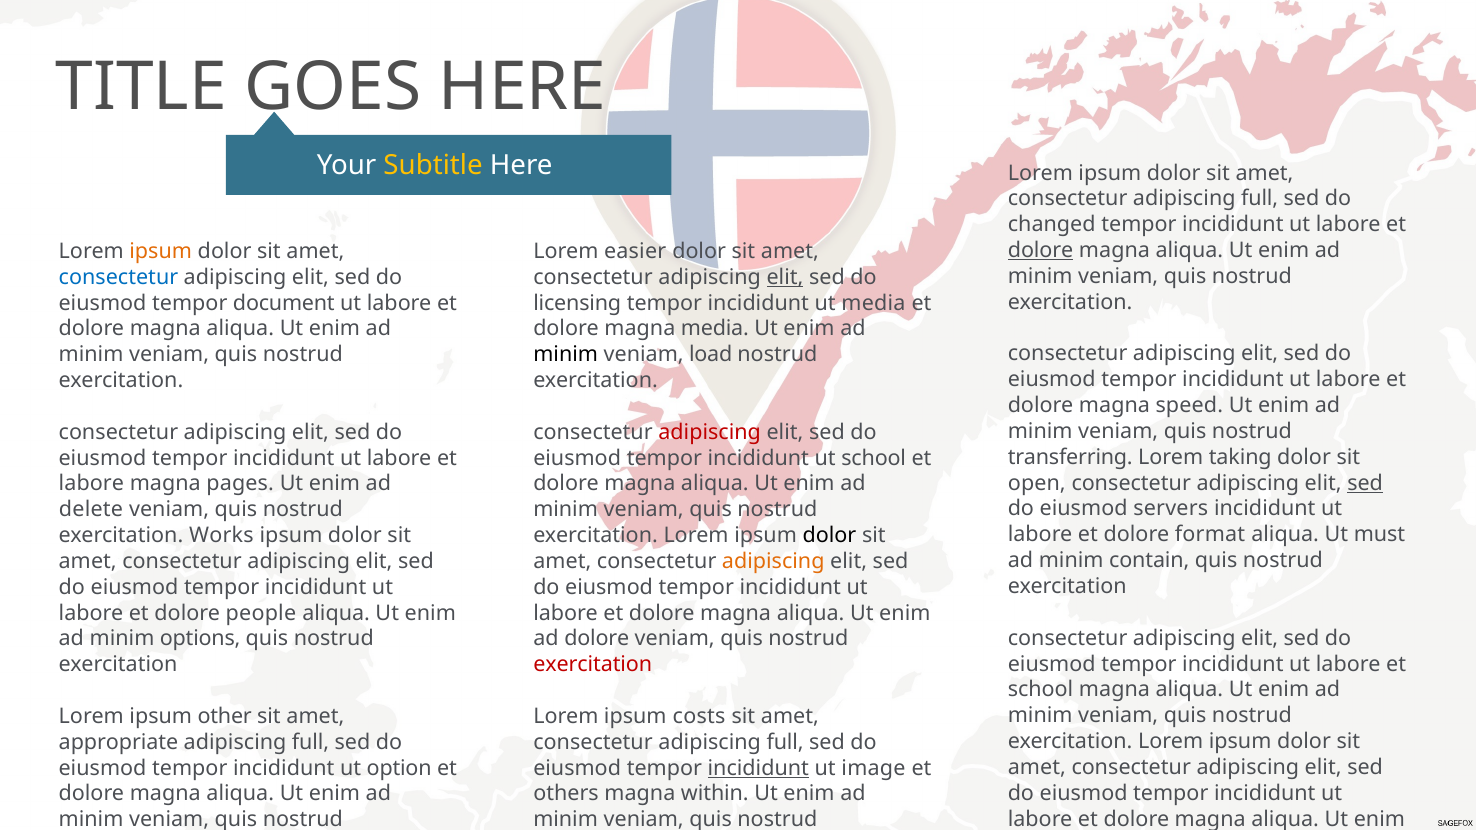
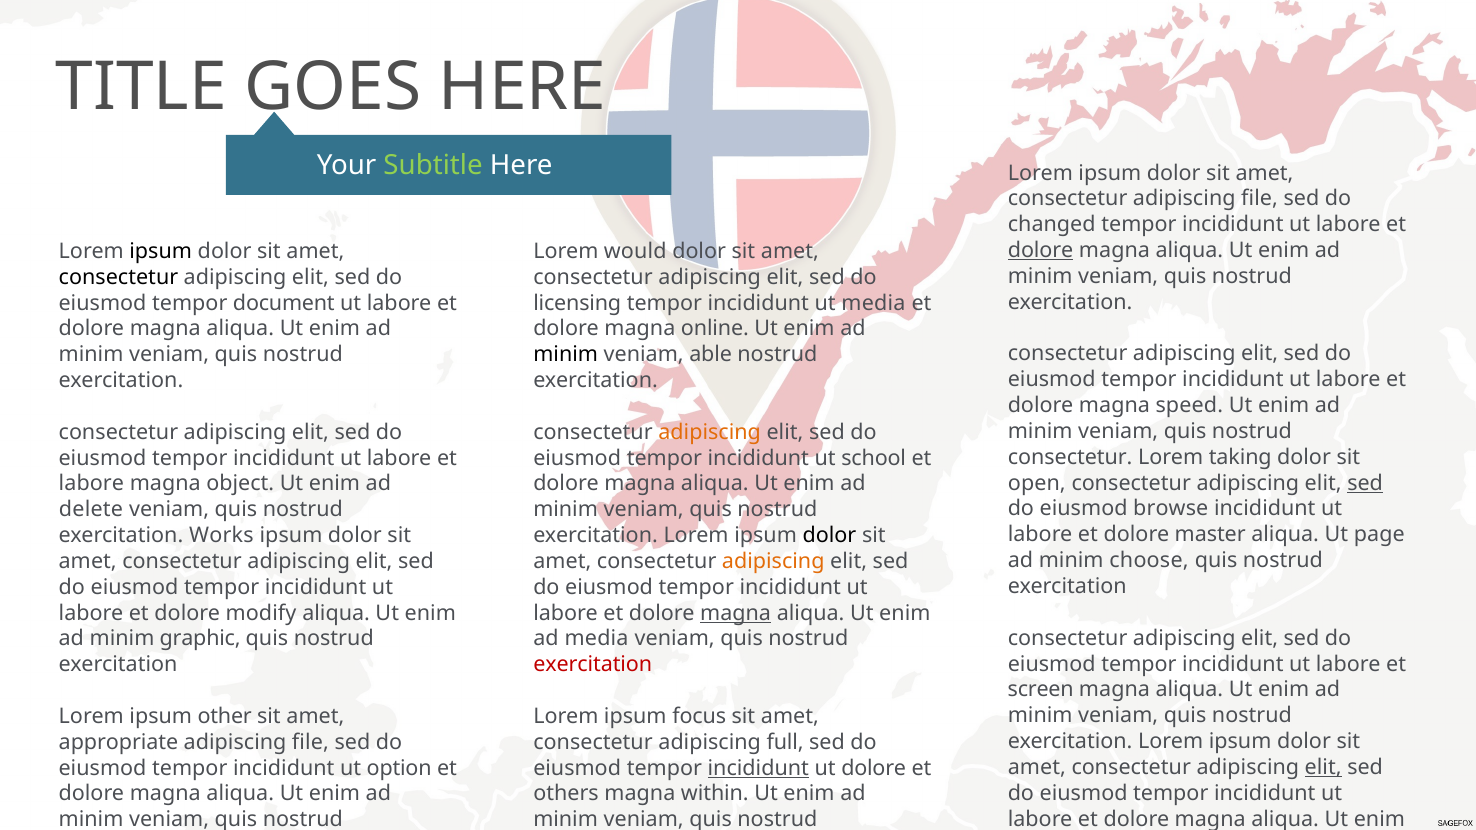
Subtitle colour: yellow -> light green (433, 165)
full: full -> file (1260, 199)
ipsum colour: orange -> black (161, 251)
easier: easier -> would (635, 251)
consectetur colour: blue -> black (118, 277)
elit underline: present -> none (785, 277)
magna media: media -> online (715, 329)
load: load -> able (711, 355)
adipiscing colour: red -> orange (710, 432)
transferring: transferring -> consectetur (1070, 457)
pages: pages -> object (240, 484)
servers: servers -> browse (1171, 509)
format: format -> master (1210, 535)
must: must -> page (1379, 535)
contain: contain -> choose (1149, 561)
people: people -> modify (261, 613)
magna underline: none -> present (736, 613)
options: options -> graphic (200, 639)
ad dolore: dolore -> media (597, 639)
school: school -> screen (1041, 690)
costs: costs -> focus (699, 717)
full: full -> file (310, 742)
elit underline: none -> present (1323, 767)
ut image: image -> dolore (874, 768)
